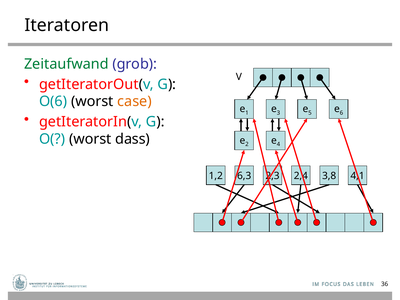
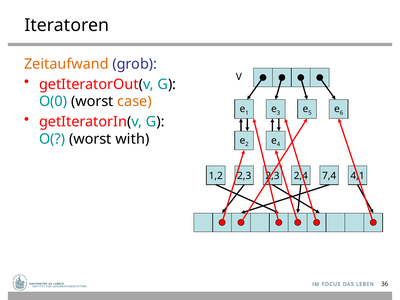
Zeitaufwand colour: green -> orange (66, 64)
O(6: O(6 -> O(0 (53, 102)
dass: dass -> with (132, 139)
1,2 6,3: 6,3 -> 2,3 (244, 176)
3,8: 3,8 -> 7,4 (329, 176)
